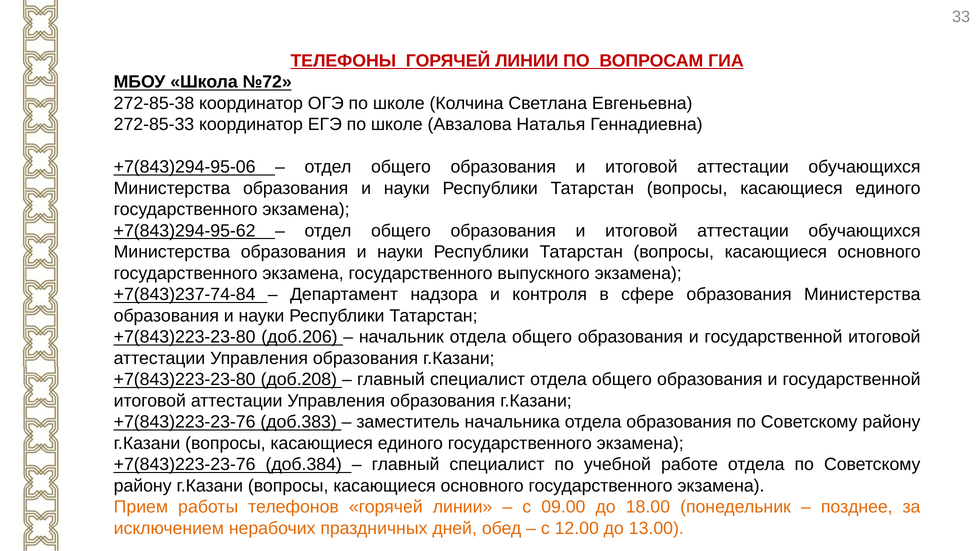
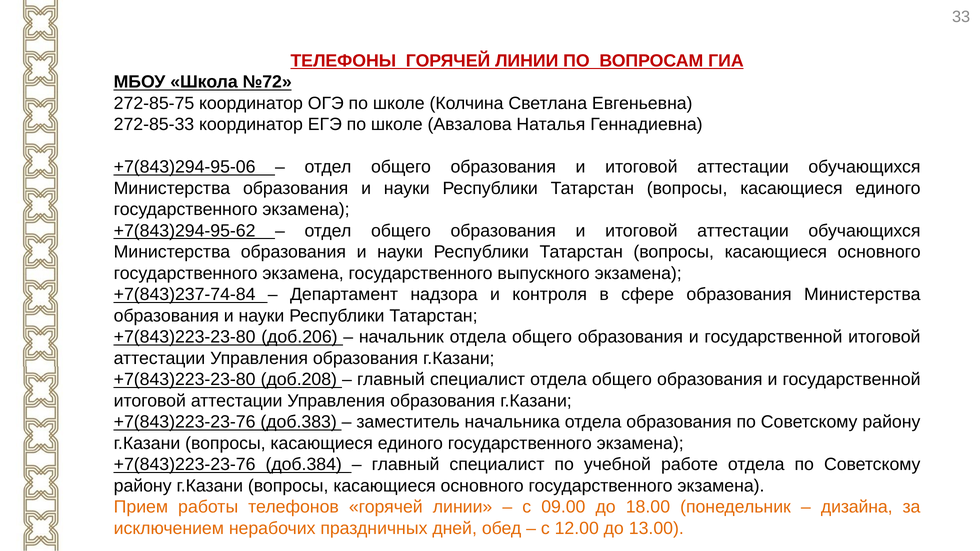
272-85-38: 272-85-38 -> 272-85-75 (154, 103)
позднее: позднее -> дизайна (857, 507)
